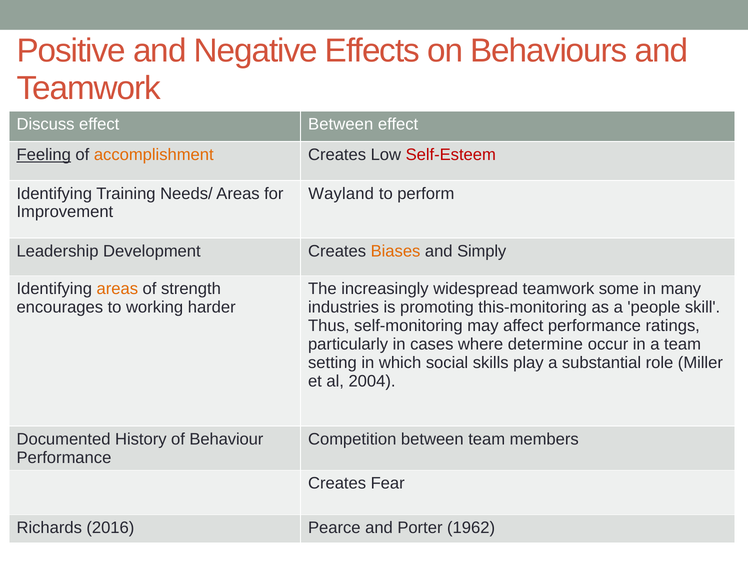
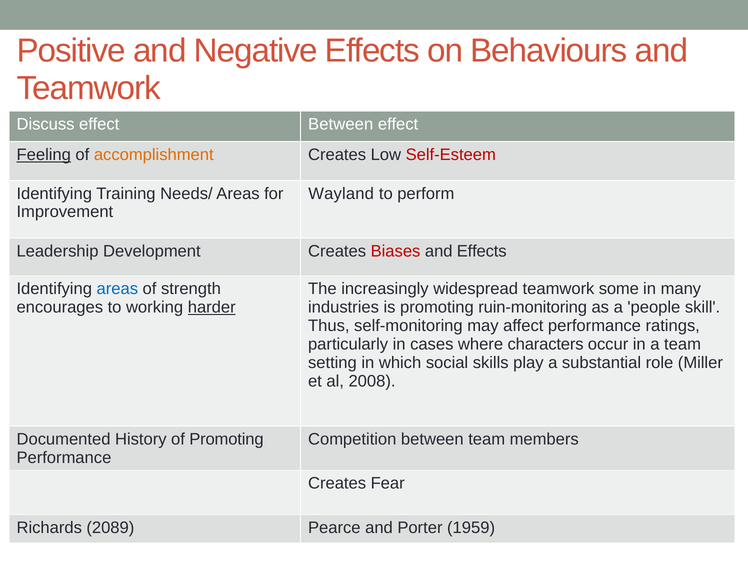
Biases colour: orange -> red (396, 251)
and Simply: Simply -> Effects (482, 251)
areas colour: orange -> blue (117, 289)
harder underline: none -> present (212, 307)
this-monitoring: this-monitoring -> ruin-monitoring (533, 307)
determine: determine -> characters (546, 344)
2004: 2004 -> 2008 (372, 381)
of Behaviour: Behaviour -> Promoting (226, 439)
2016: 2016 -> 2089 (110, 528)
1962: 1962 -> 1959 (471, 528)
